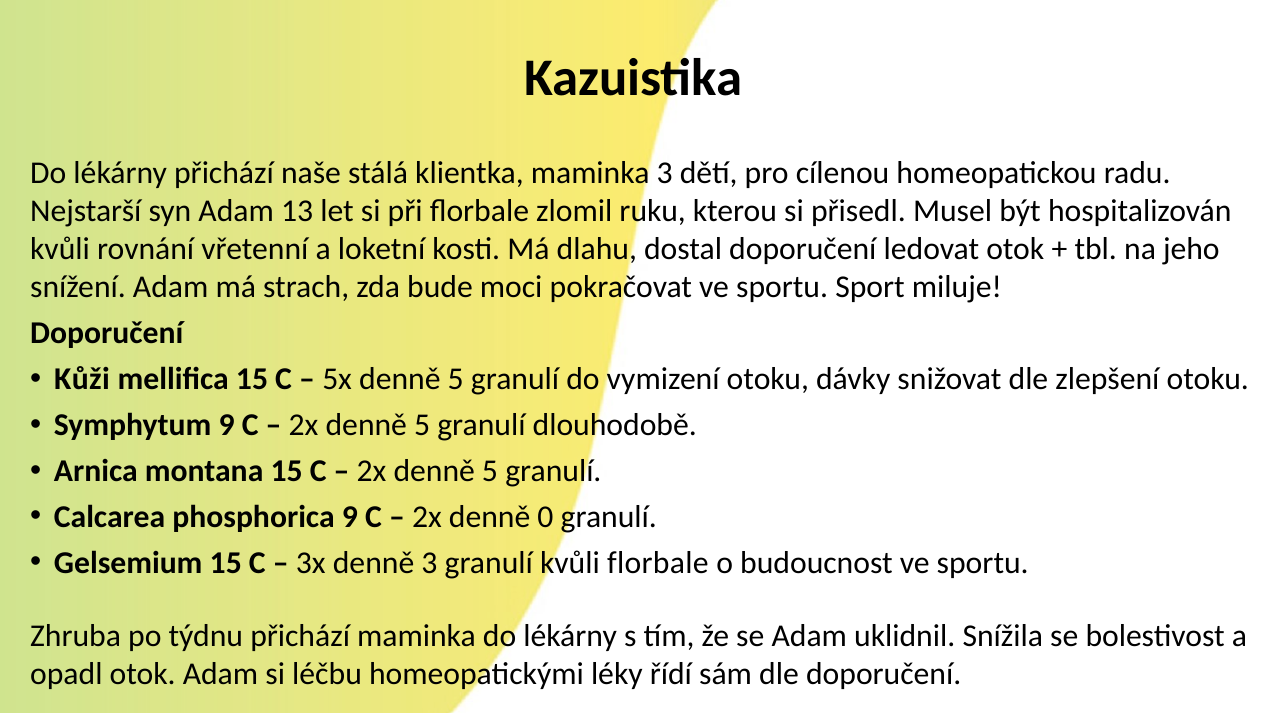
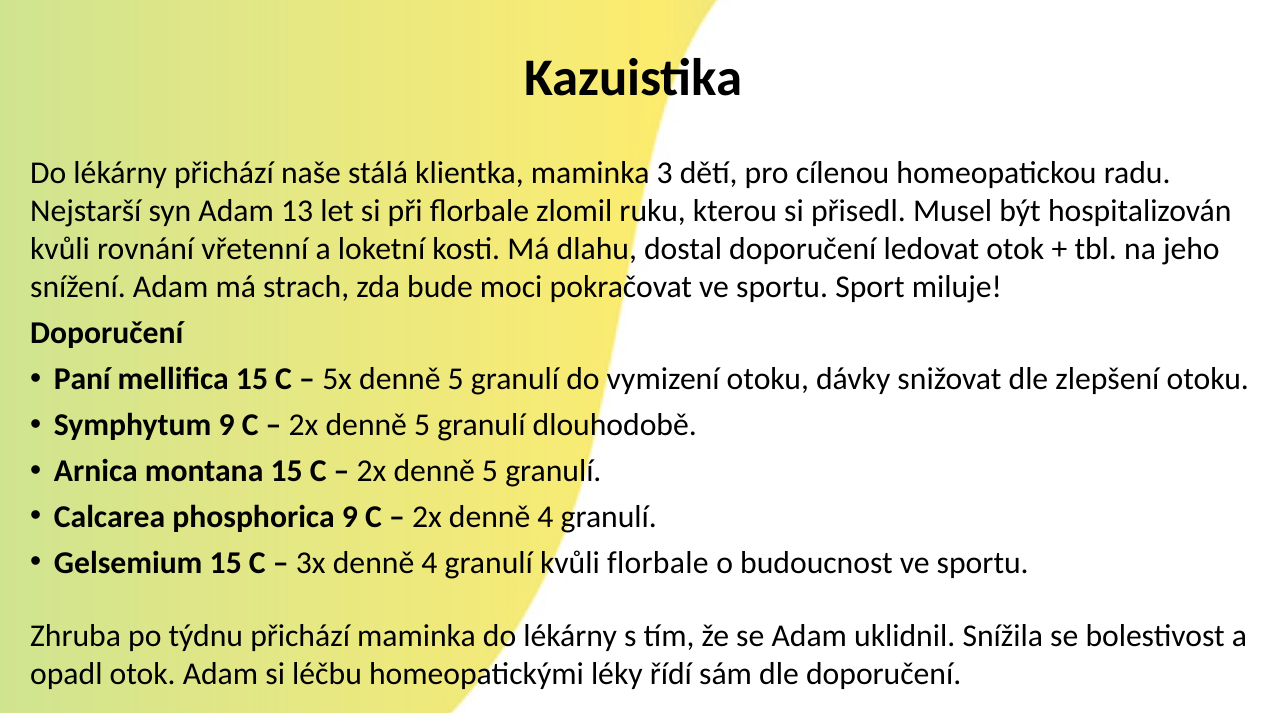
Kůži: Kůži -> Paní (82, 379)
2x denně 0: 0 -> 4 (545, 517)
3x denně 3: 3 -> 4 (429, 563)
